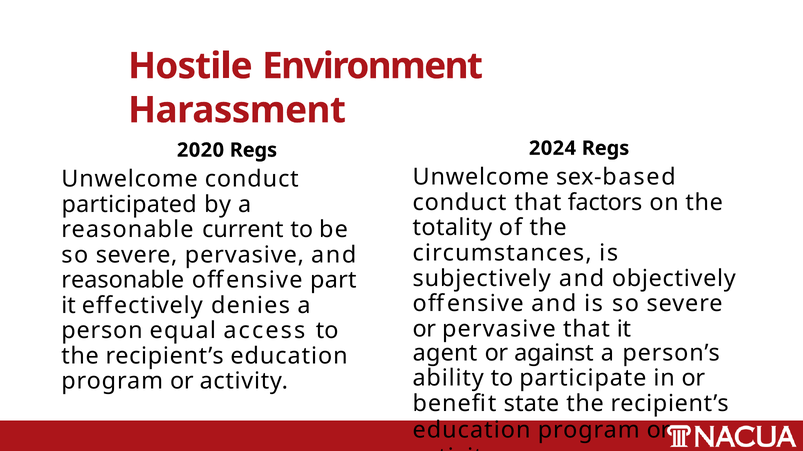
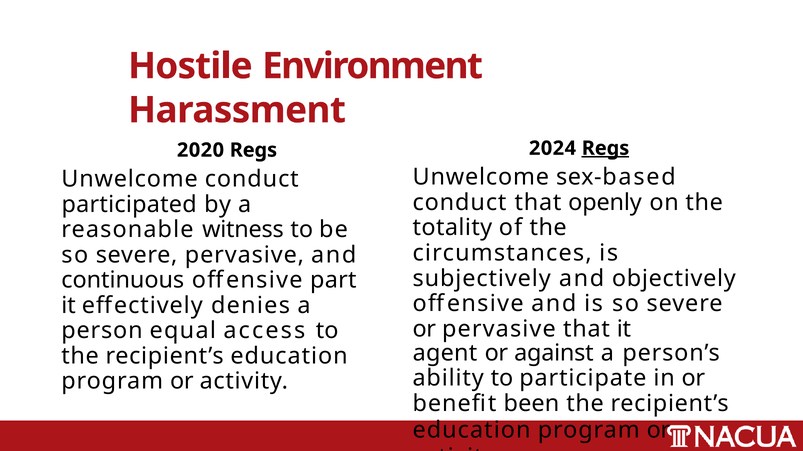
Regs underline: none -> present (606, 148)
factors: factors -> openly (605, 203)
current: current -> witness (243, 230)
reasonable: reasonable -> continuous (123, 281)
state: state -> been (531, 404)
